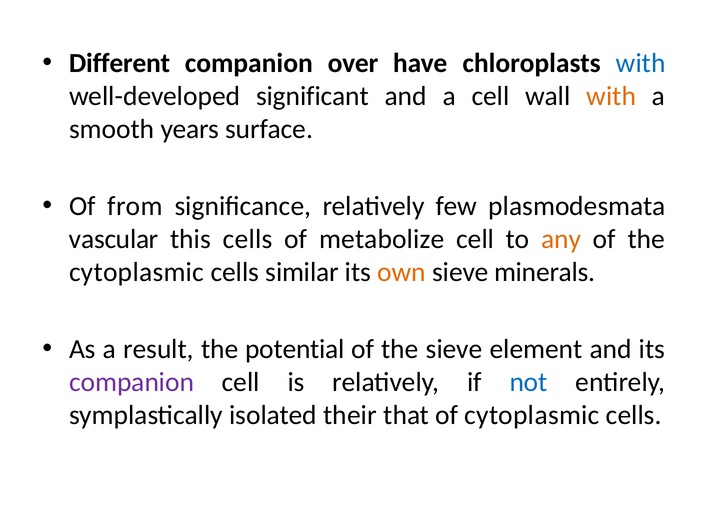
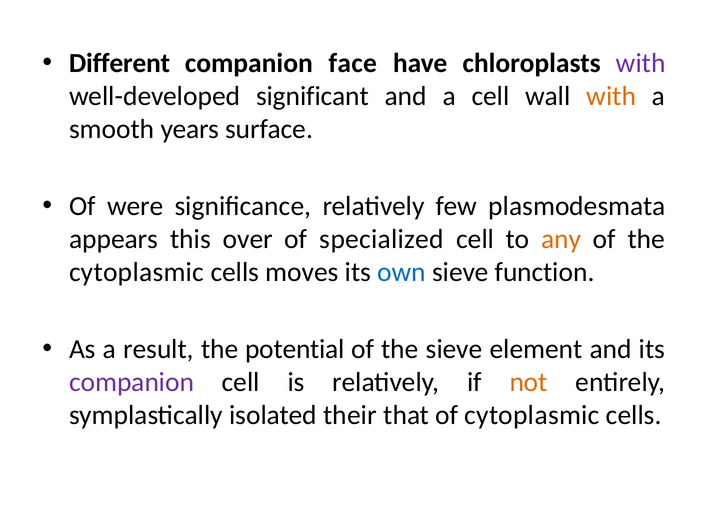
over: over -> face (353, 63)
with colour: blue -> purple (641, 63)
from: from -> were (135, 206)
vascular: vascular -> appears (114, 239)
this cells: cells -> over (248, 239)
metabolize: metabolize -> specialized (382, 239)
similar: similar -> moves (302, 272)
own colour: orange -> blue (402, 272)
minerals: minerals -> function (545, 272)
not colour: blue -> orange (529, 382)
